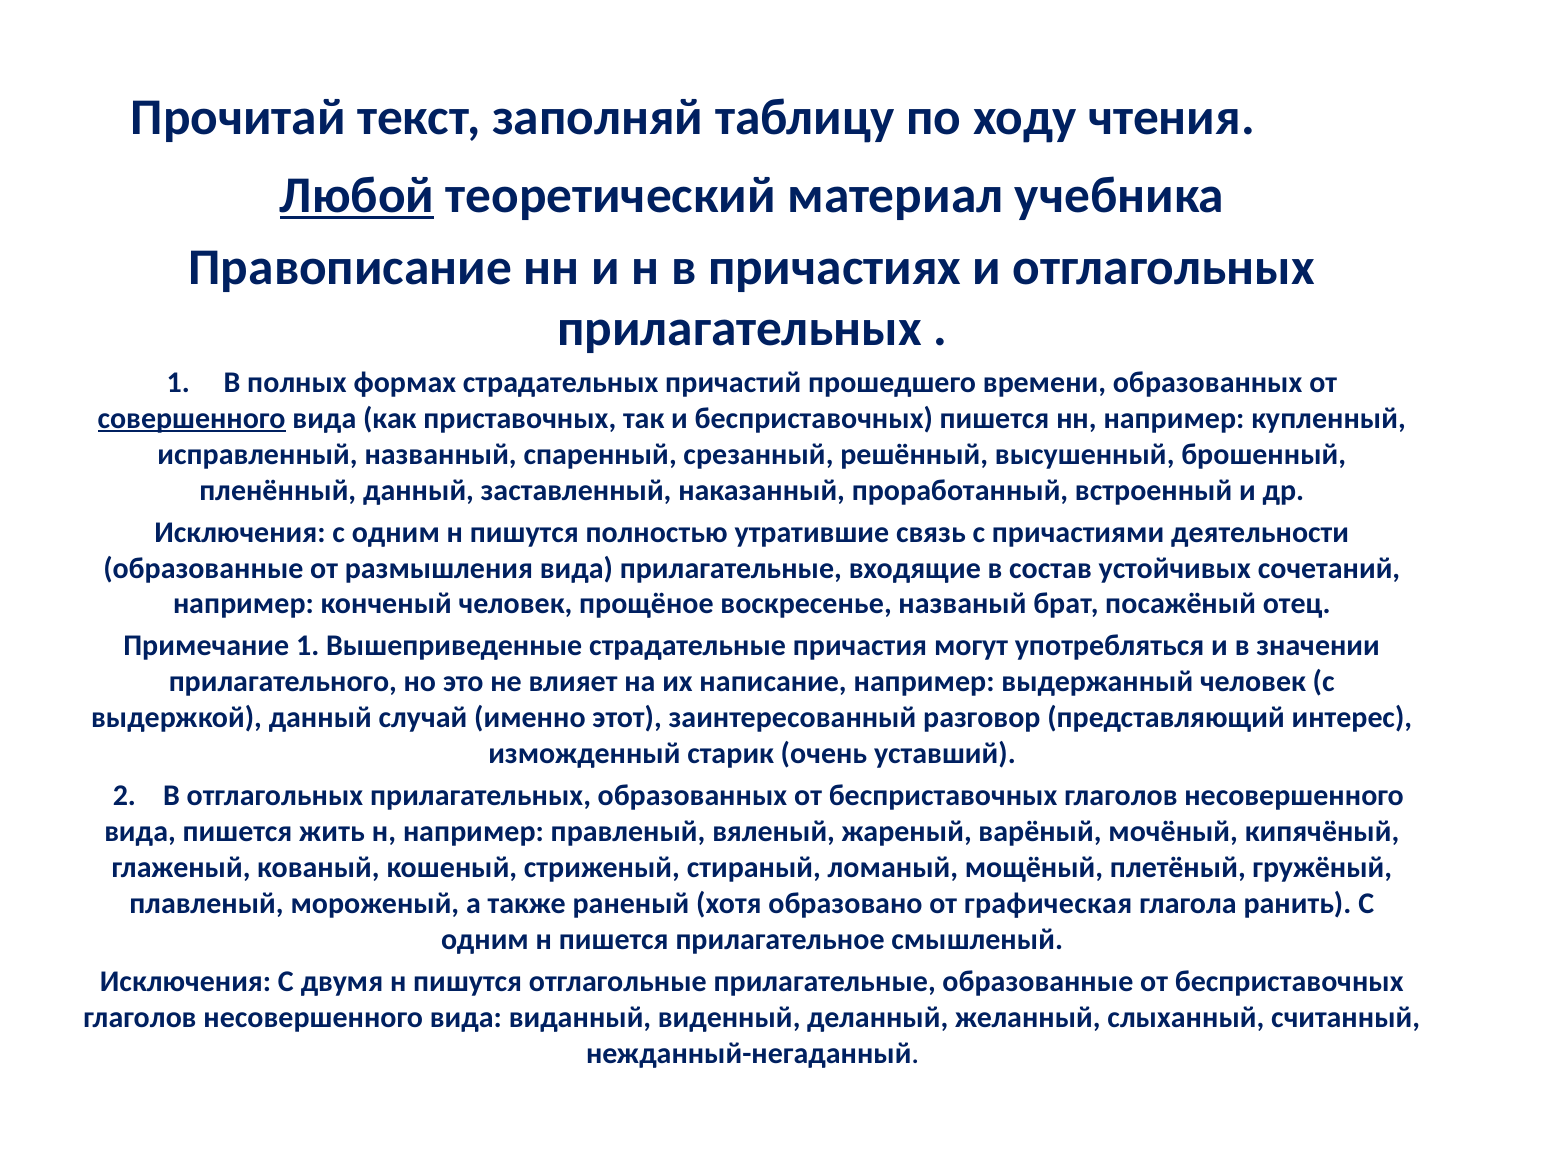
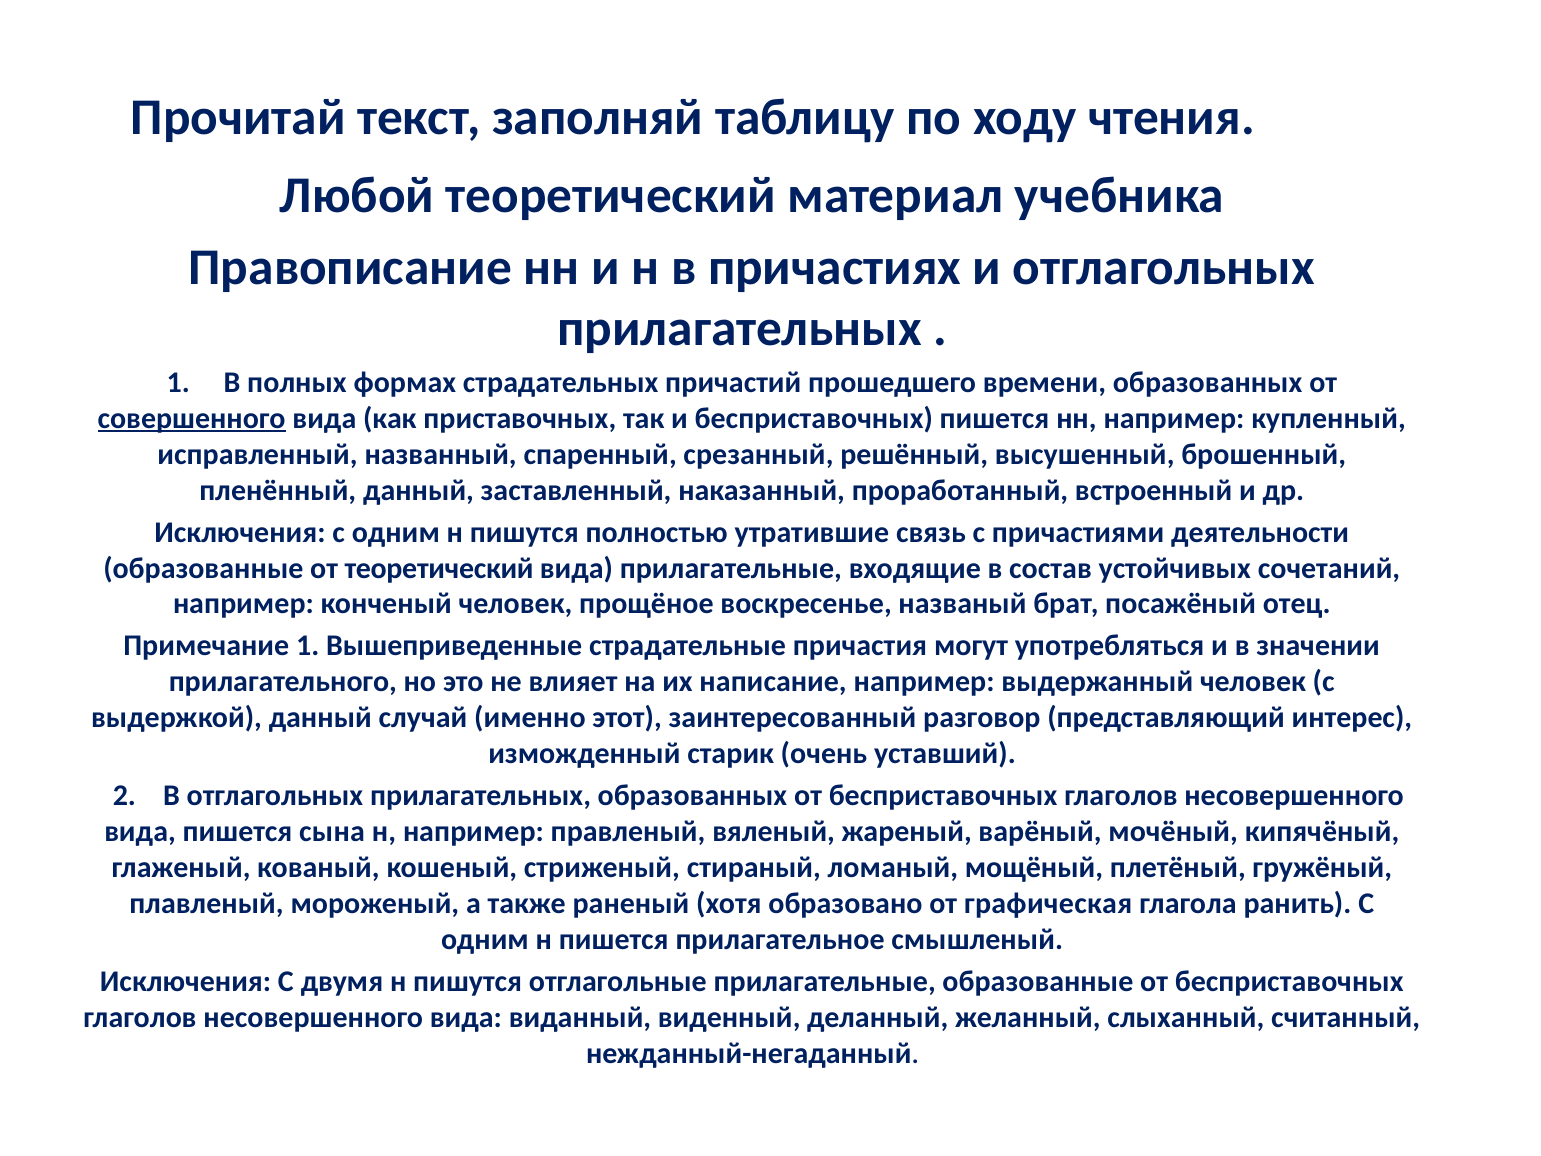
Любой underline: present -> none (357, 195)
от размышления: размышления -> теоретический (439, 568)
жить: жить -> сына (332, 832)
